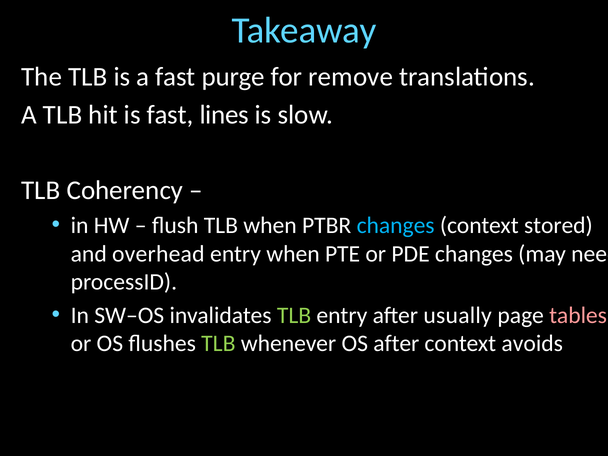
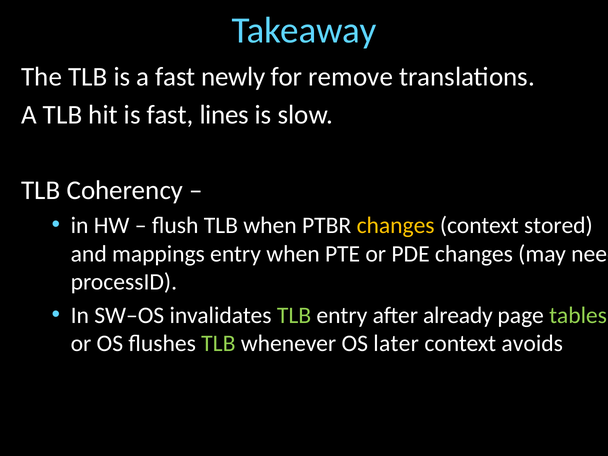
purge: purge -> newly (233, 77)
changes colour: light blue -> yellow (396, 225)
overhead: overhead -> mappings (158, 254)
usually: usually -> already (458, 315)
tables colour: pink -> light green (578, 315)
OS after: after -> later (396, 344)
